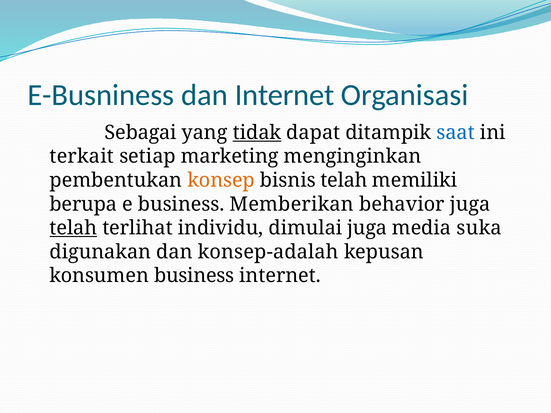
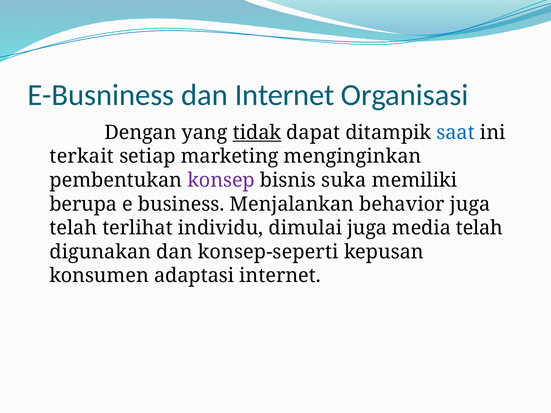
Sebagai: Sebagai -> Dengan (141, 133)
konsep colour: orange -> purple (221, 180)
bisnis telah: telah -> suka (344, 180)
Memberikan: Memberikan -> Menjalankan (292, 204)
telah underline: present -> none (73, 228)
media suka: suka -> telah (479, 228)
konsep-adalah: konsep-adalah -> konsep-seperti (268, 252)
konsumen business: business -> adaptasi (194, 276)
